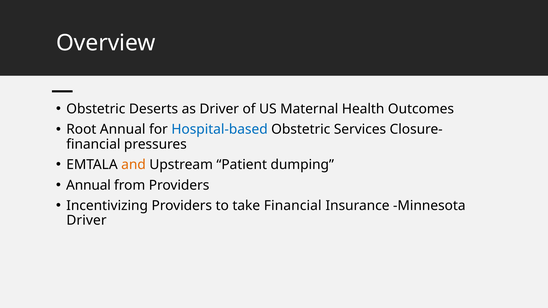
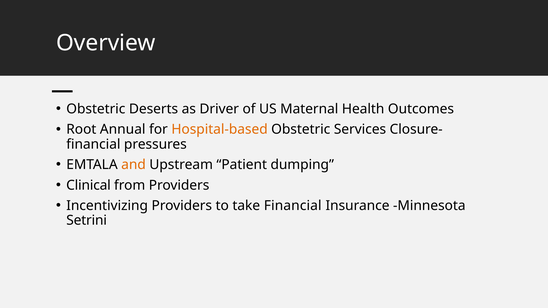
Hospital-based colour: blue -> orange (220, 130)
Annual: Annual -> Clinical (88, 185)
Driver: Driver -> Setrini (87, 221)
